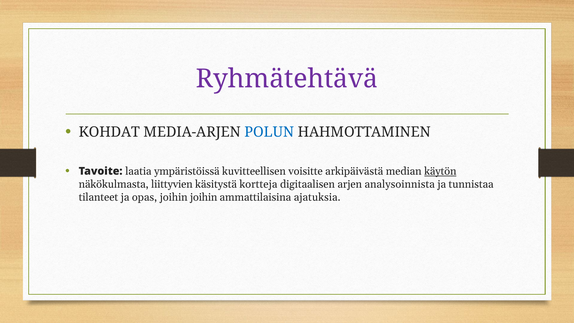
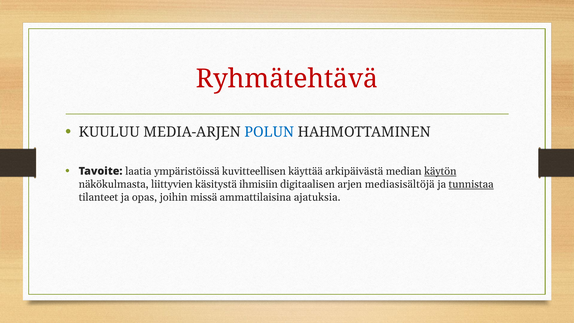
Ryhmätehtävä colour: purple -> red (287, 79)
KOHDAT: KOHDAT -> KUULUU (109, 132)
voisitte: voisitte -> käyttää (306, 171)
kortteja: kortteja -> ihmisiin (259, 184)
analysoinnista: analysoinnista -> mediasisältöjä (400, 184)
tunnistaa underline: none -> present (471, 184)
joihin joihin: joihin -> missä (204, 197)
